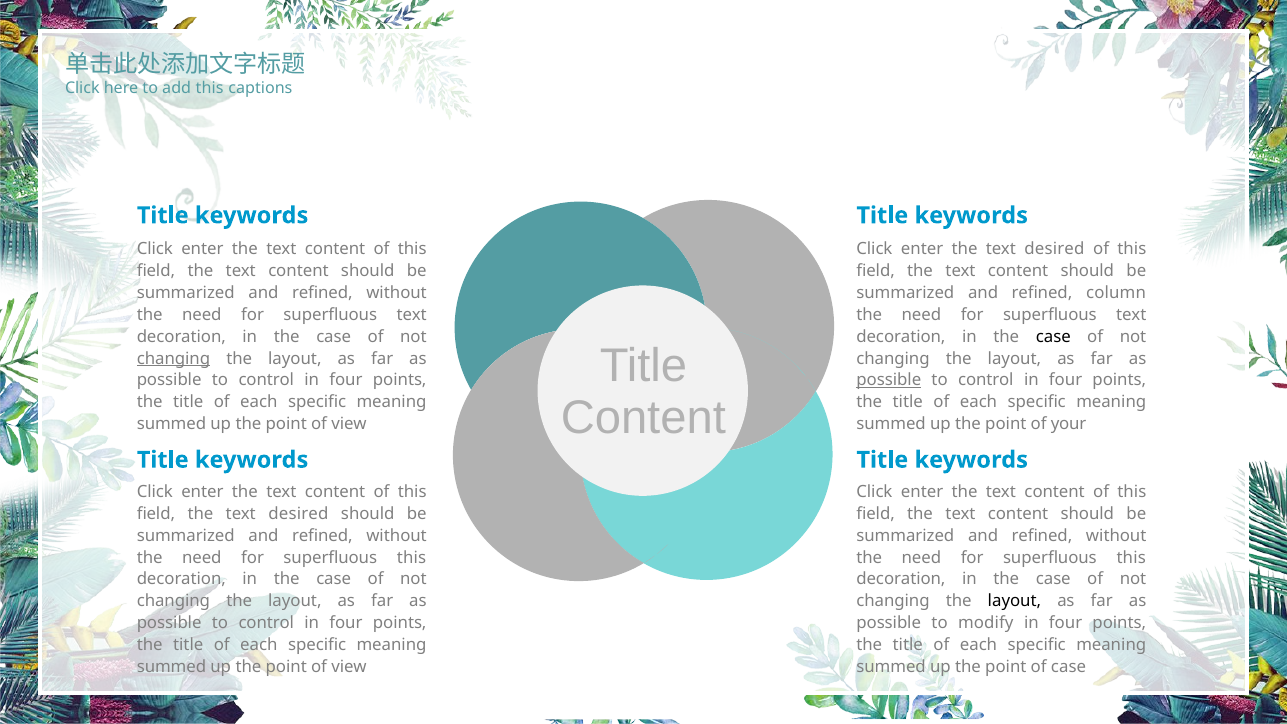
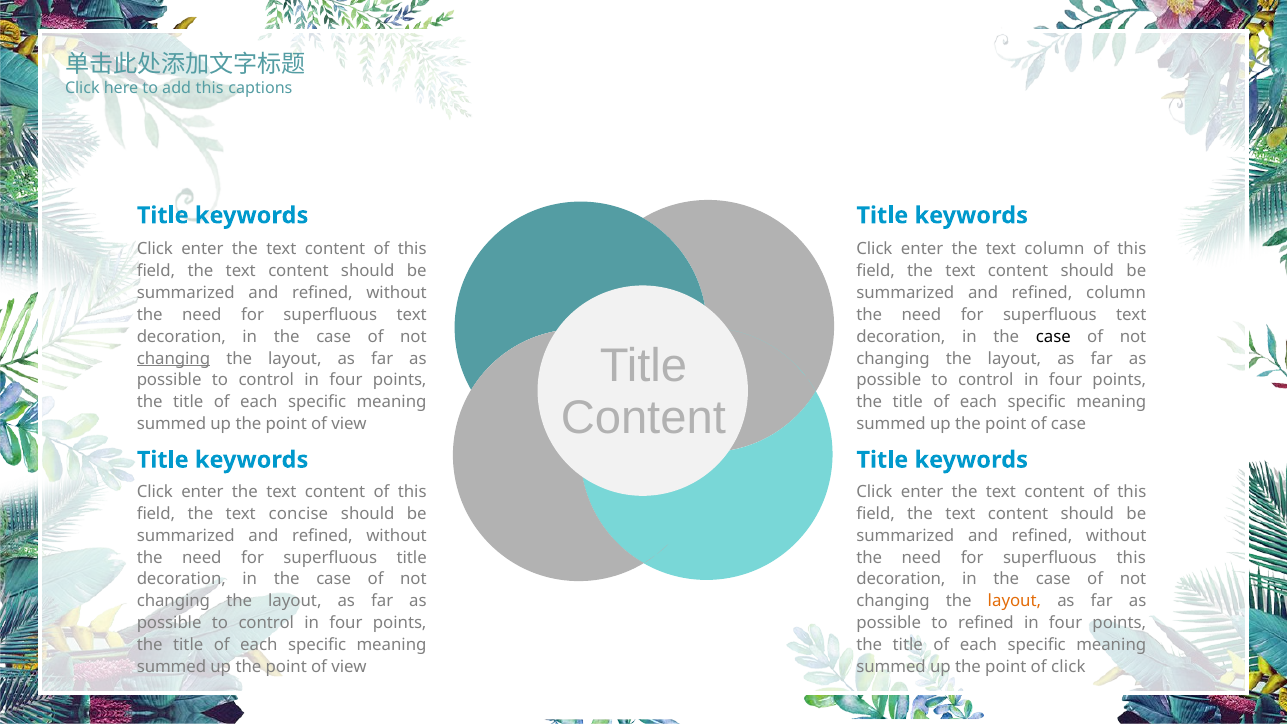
enter the text desired: desired -> column (1054, 249)
possible underline: present -> none (889, 380)
of your: your -> case (1068, 424)
field the text desired: desired -> concise (298, 514)
this: this -> title (412, 557)
layout colour: black -> orange (1014, 601)
to modify: modify -> refined (986, 623)
of case: case -> click (1068, 667)
